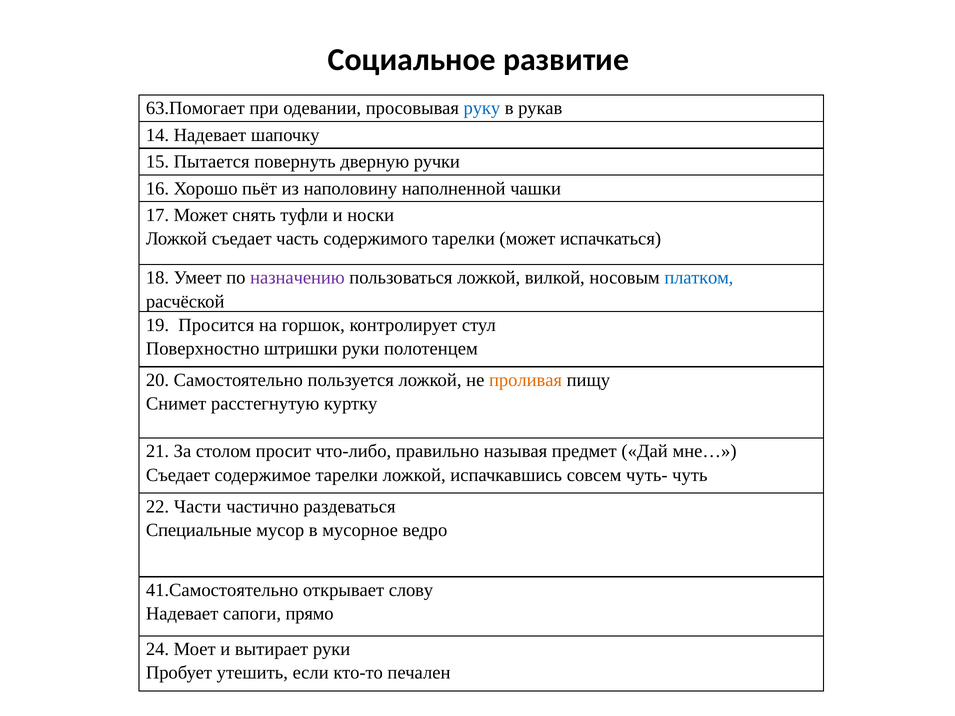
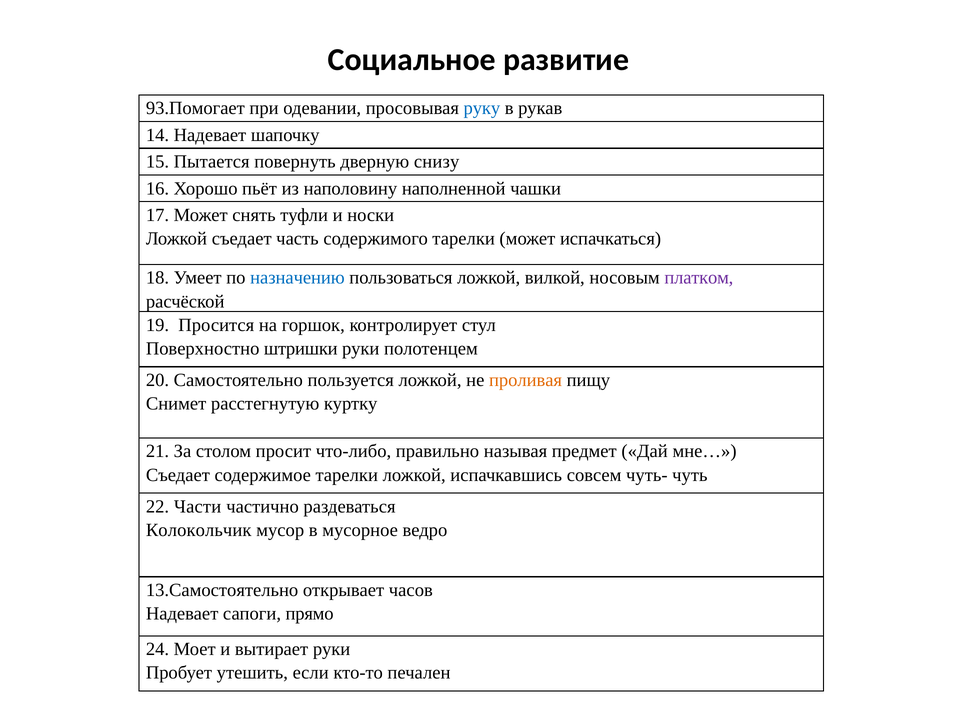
63.Помогает: 63.Помогает -> 93.Помогает (195, 108)
ручки: ручки -> снизу (437, 162)
назначению colour: purple -> blue (297, 278)
платком colour: blue -> purple (699, 278)
Специальные: Специальные -> Колокольчик (199, 530)
41.Самостоятельно: 41.Самостоятельно -> 13.Самостоятельно (222, 590)
слову: слову -> часов (411, 590)
